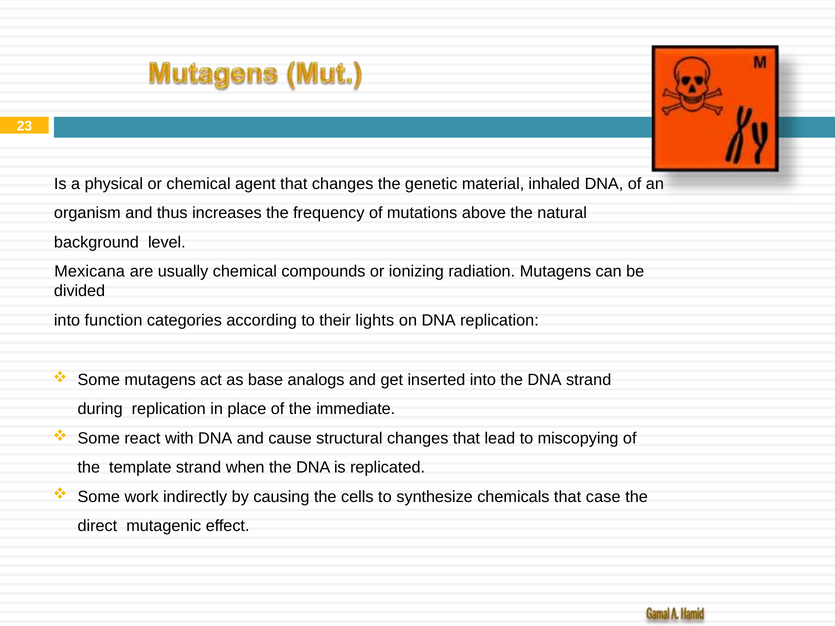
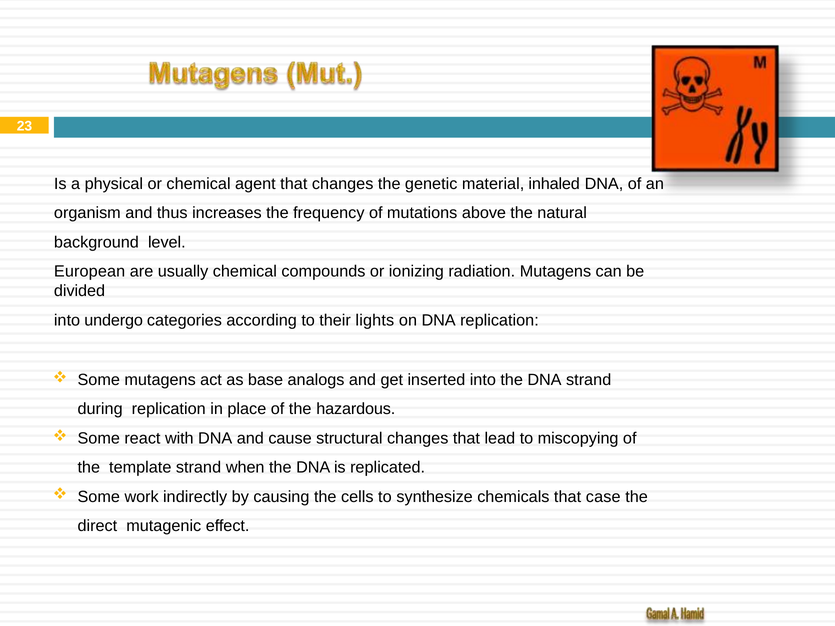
Mexicana: Mexicana -> European (90, 272)
function: function -> undergo (114, 320)
immediate: immediate -> hazardous (356, 409)
